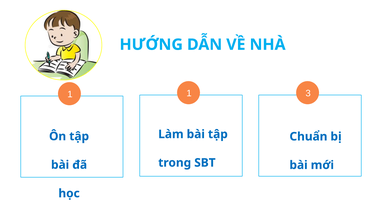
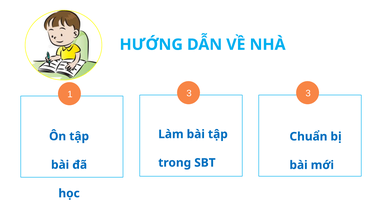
1 1: 1 -> 3 (189, 93)
